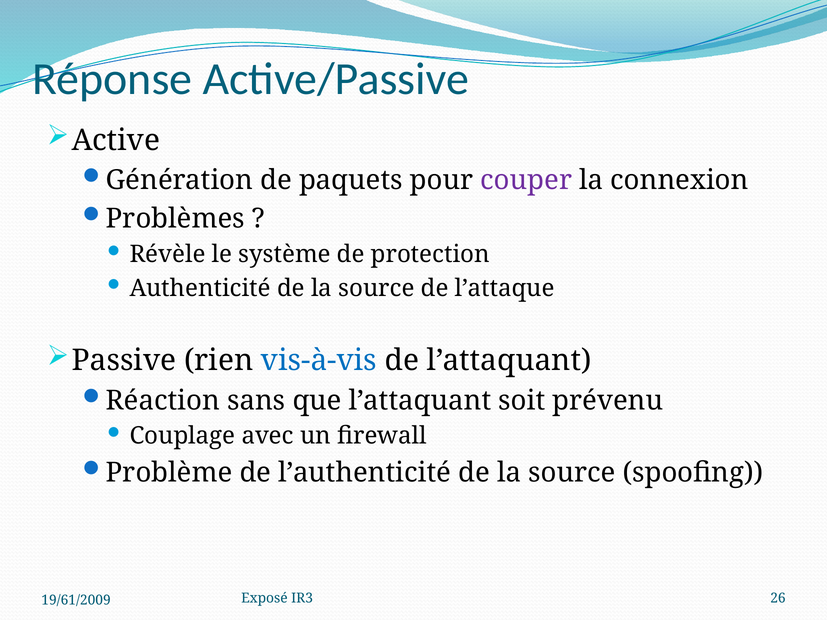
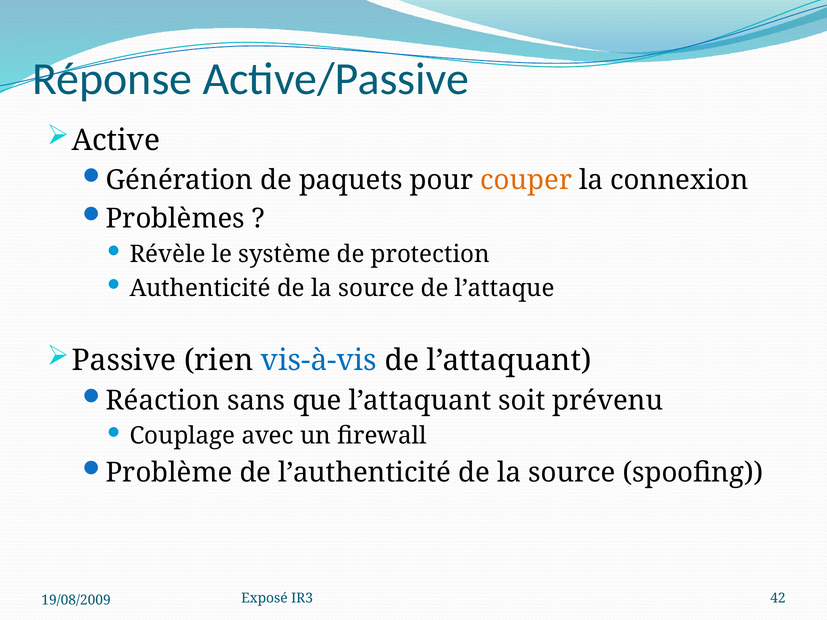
couper colour: purple -> orange (526, 180)
26: 26 -> 42 (778, 598)
19/61/2009: 19/61/2009 -> 19/08/2009 (76, 601)
